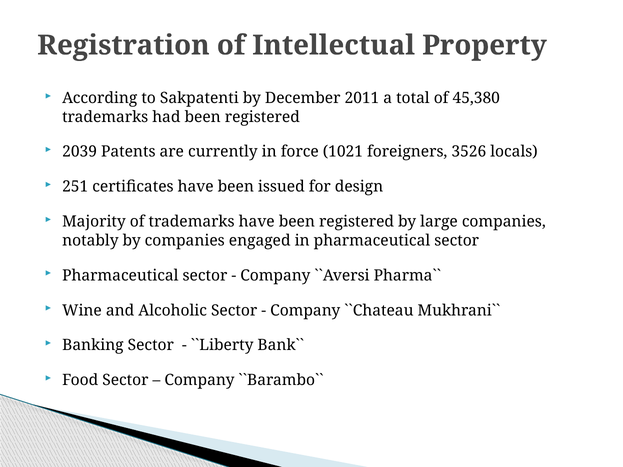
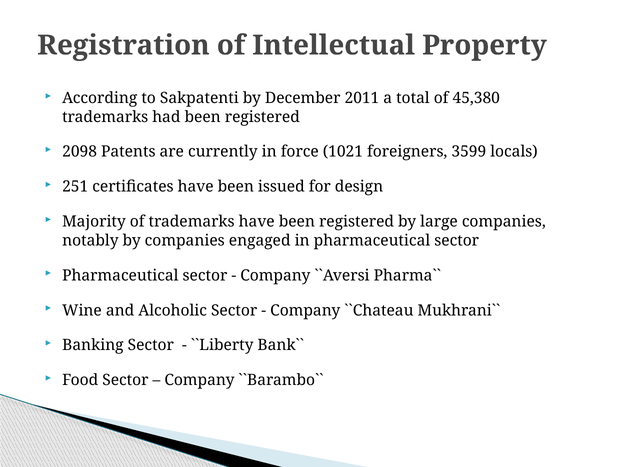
2039: 2039 -> 2098 (80, 152)
3526: 3526 -> 3599 (469, 152)
